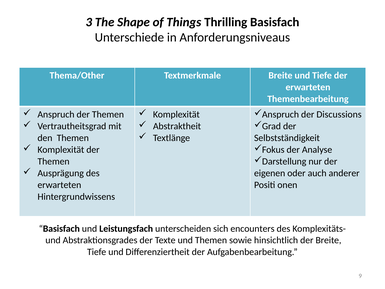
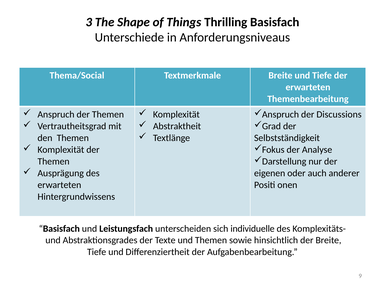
Thema/Other: Thema/Other -> Thema/Social (77, 75)
encounters: encounters -> individuelle (253, 229)
